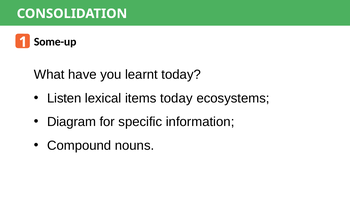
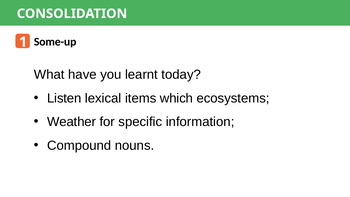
items today: today -> which (176, 98)
Diagram: Diagram -> Weather (72, 122)
